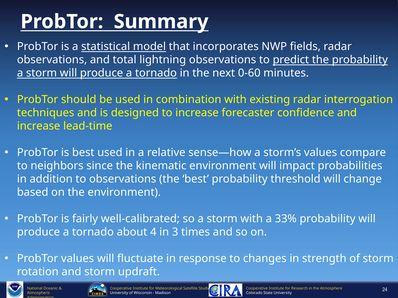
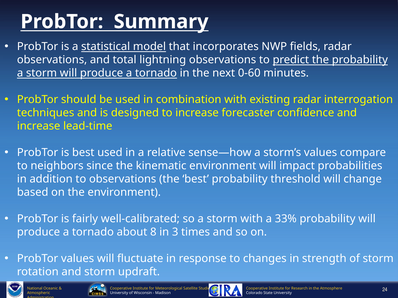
4: 4 -> 8 (153, 232)
